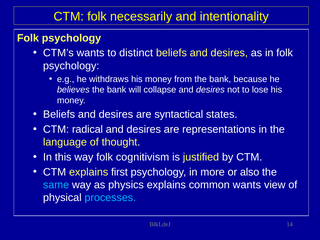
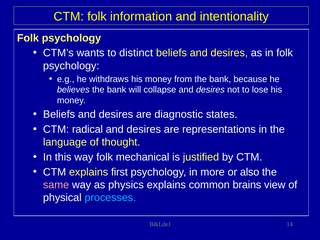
necessarily: necessarily -> information (141, 17)
syntactical: syntactical -> diagnostic (179, 114)
cognitivism: cognitivism -> mechanical (143, 157)
same colour: light blue -> pink (56, 185)
common wants: wants -> brains (247, 185)
